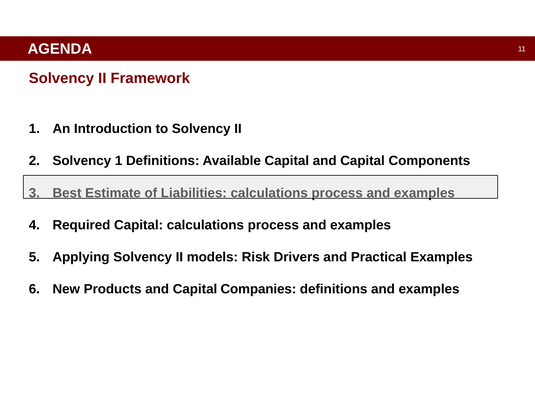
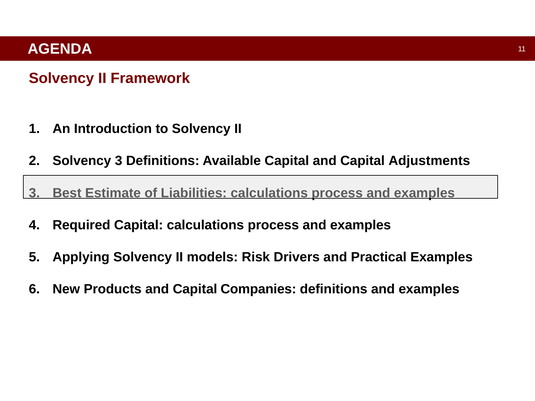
Solvency 1: 1 -> 3 (119, 161)
Components: Components -> Adjustments (429, 161)
